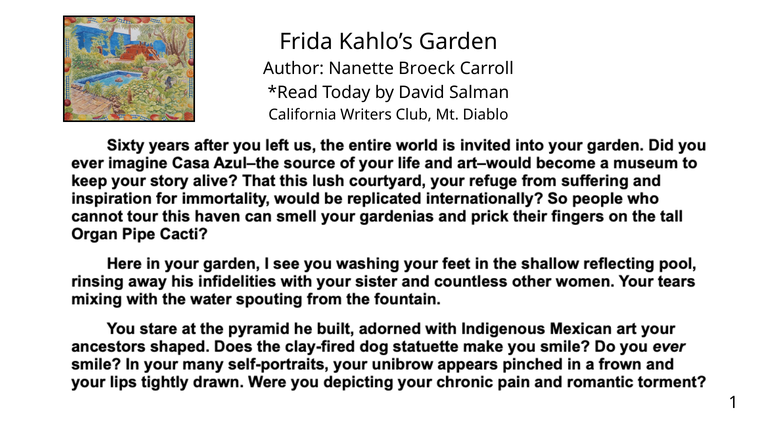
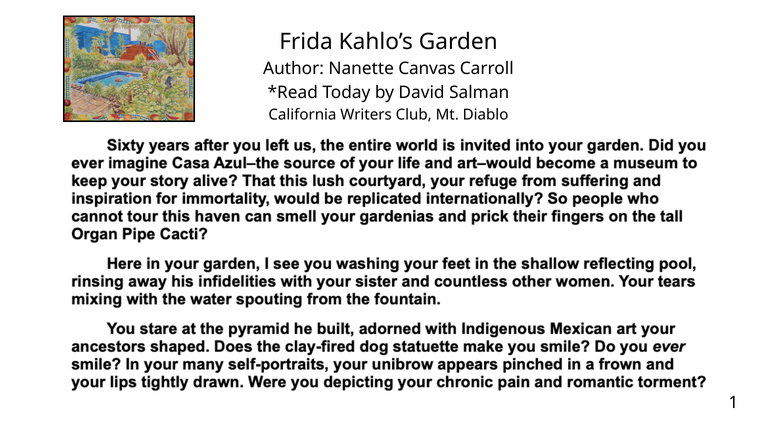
Broeck: Broeck -> Canvas (427, 68)
